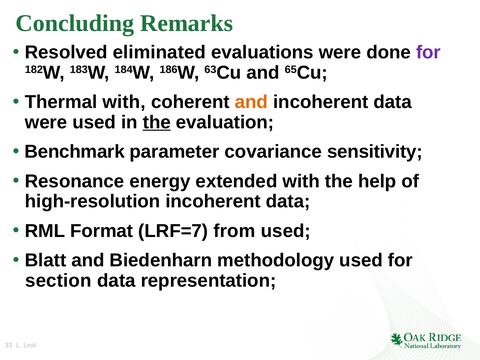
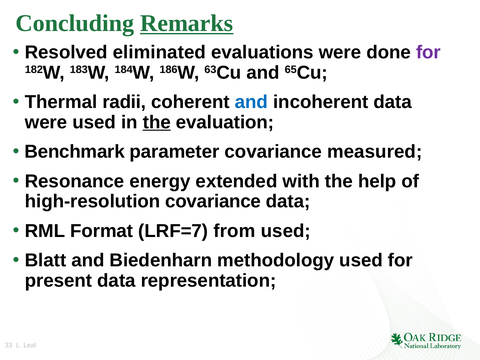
Remarks underline: none -> present (187, 23)
Thermal with: with -> radii (124, 102)
and colour: orange -> blue (251, 102)
sensitivity: sensitivity -> measured (375, 152)
high-resolution incoherent: incoherent -> covariance (213, 201)
section: section -> present (58, 281)
